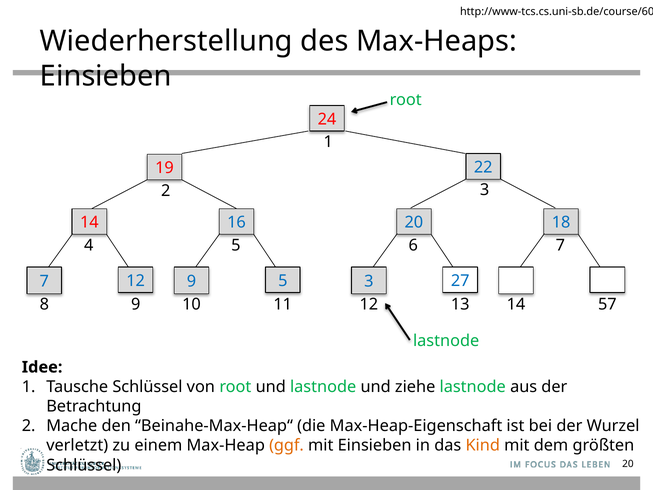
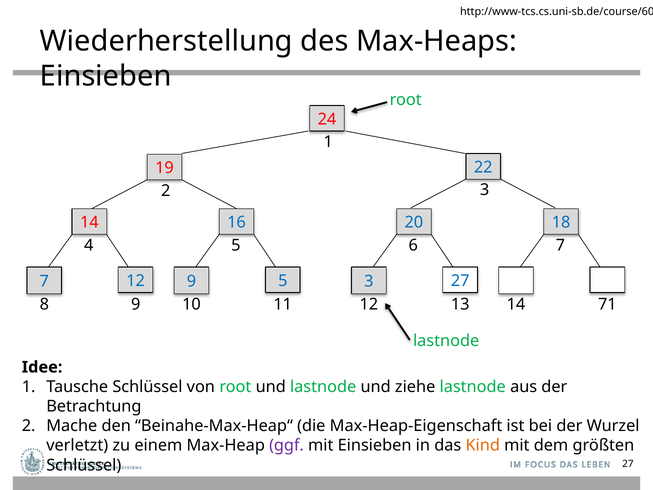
57: 57 -> 71 (607, 304)
ggf colour: orange -> purple (286, 445)
Schlüssel 20: 20 -> 27 (628, 464)
